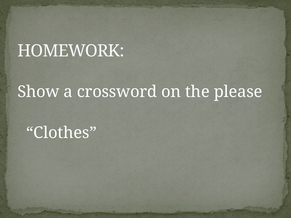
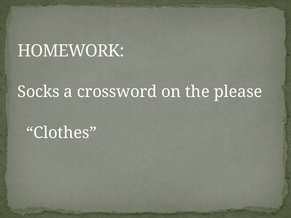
Show: Show -> Socks (38, 92)
